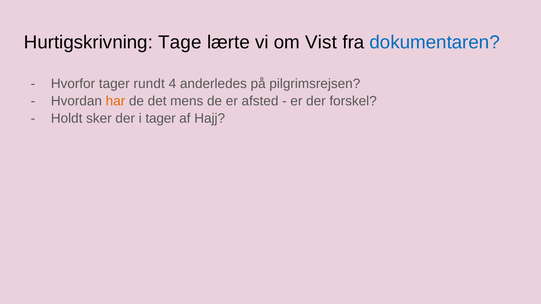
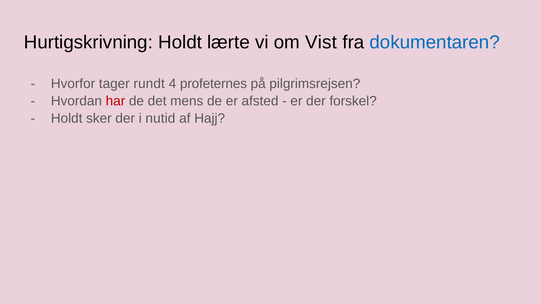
Hurtigskrivning Tage: Tage -> Holdt (180, 42)
anderledes: anderledes -> profeternes (213, 84)
har colour: orange -> red (115, 101)
i tager: tager -> nutid (160, 118)
